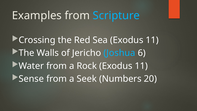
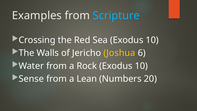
Sea Exodus 11: 11 -> 10 (152, 40)
Joshua colour: light blue -> yellow (119, 53)
Rock Exodus 11: 11 -> 10 (141, 66)
Seek: Seek -> Lean (87, 79)
